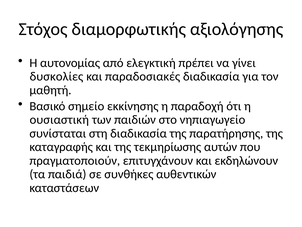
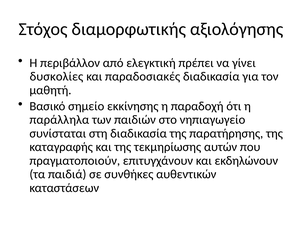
αυτονομίας: αυτονομίας -> περιβάλλον (70, 63)
ουσιαστική: ουσιαστική -> παράλληλα (59, 120)
